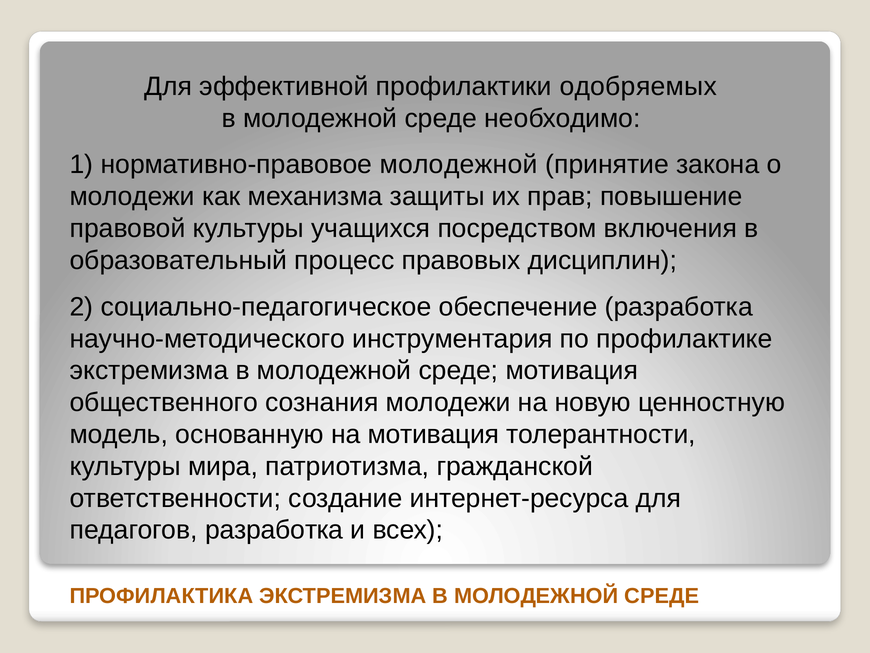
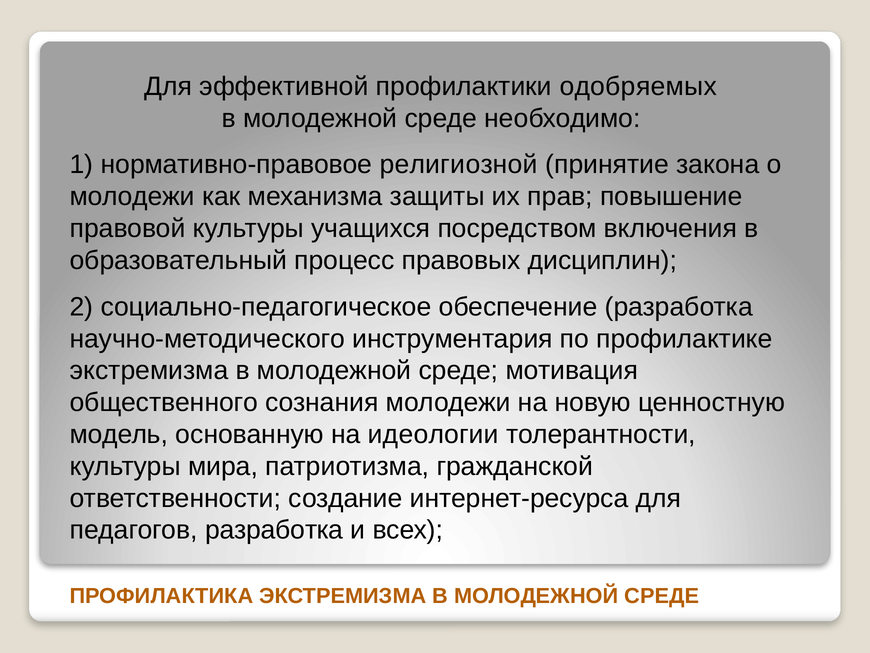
нормативно-правовое молодежной: молодежной -> религиозной (459, 165)
на мотивация: мотивация -> идеологии (433, 434)
